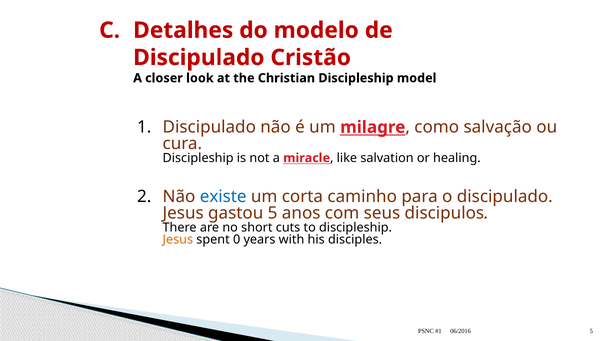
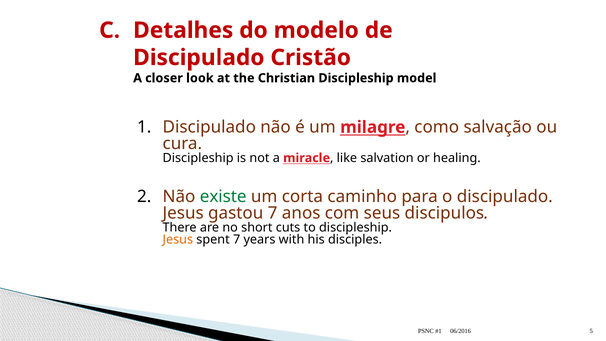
existe colour: blue -> green (223, 197)
gastou 5: 5 -> 7 (273, 213)
spent 0: 0 -> 7 (237, 239)
